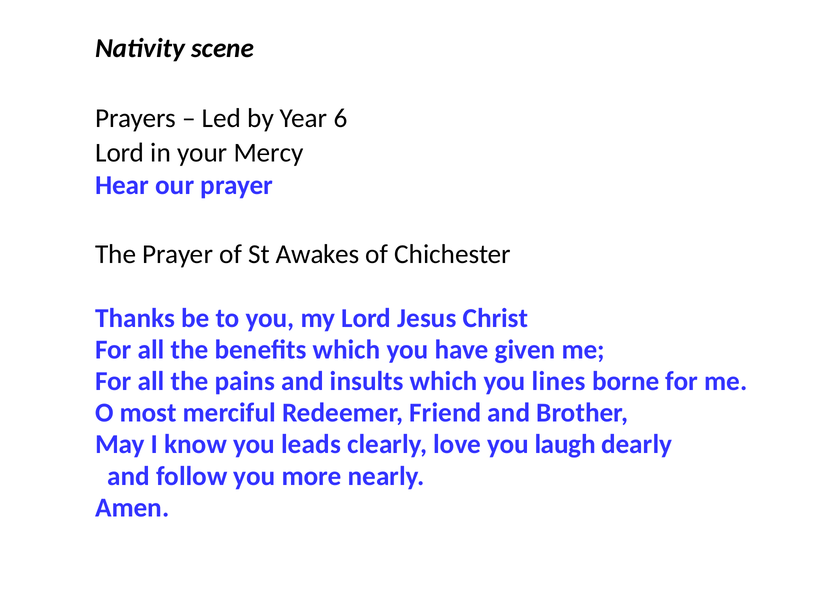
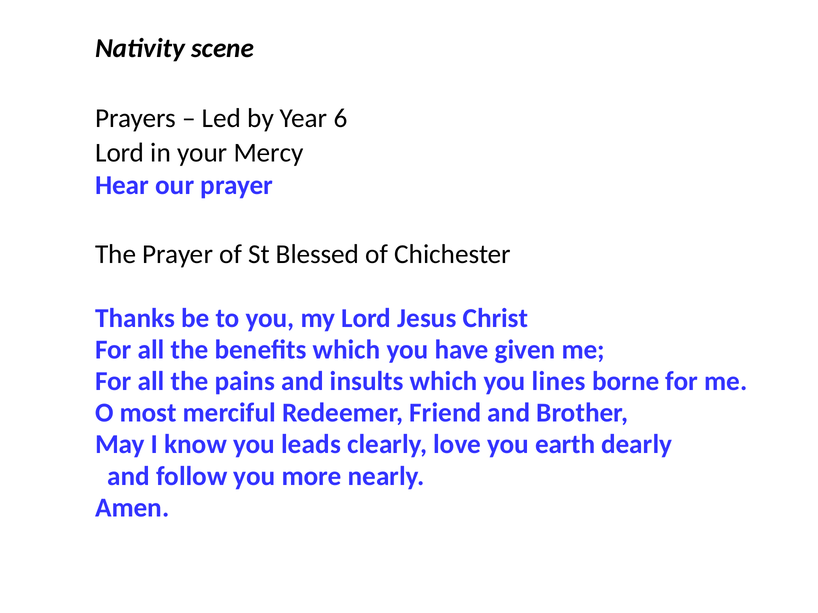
Awakes: Awakes -> Blessed (318, 254)
laugh: laugh -> earth (565, 445)
